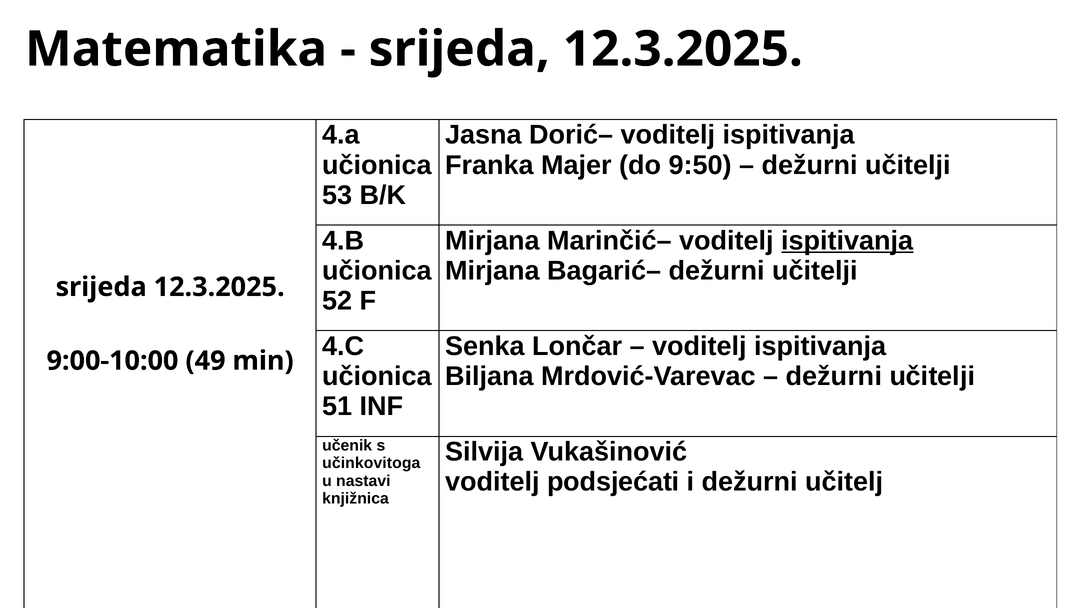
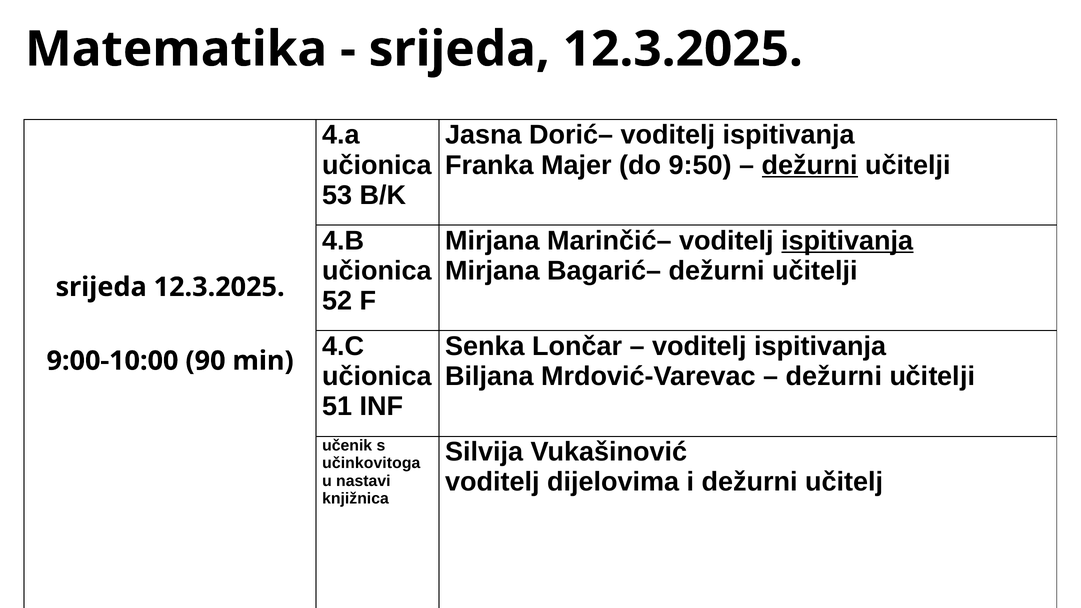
dežurni underline: none -> present (810, 165)
49: 49 -> 90 (206, 361)
podsjećati: podsjećati -> dijelovima (613, 482)
